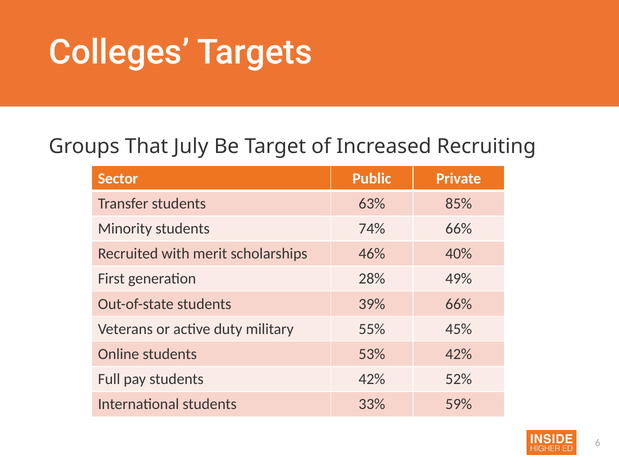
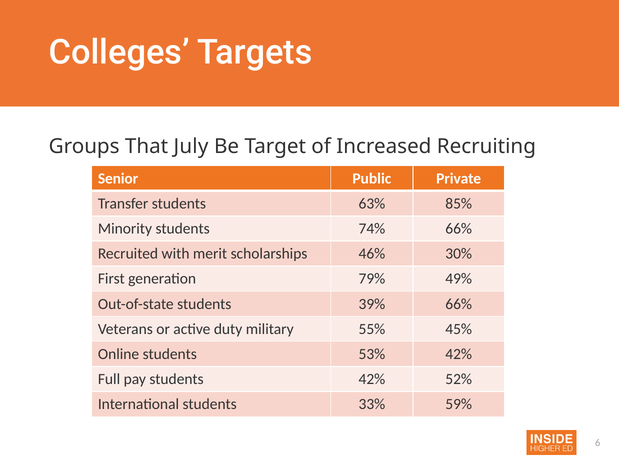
Sector: Sector -> Senior (118, 179)
40%: 40% -> 30% (459, 254)
28%: 28% -> 79% (372, 279)
